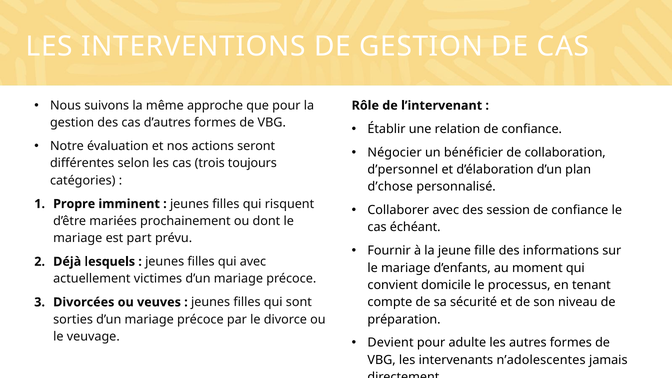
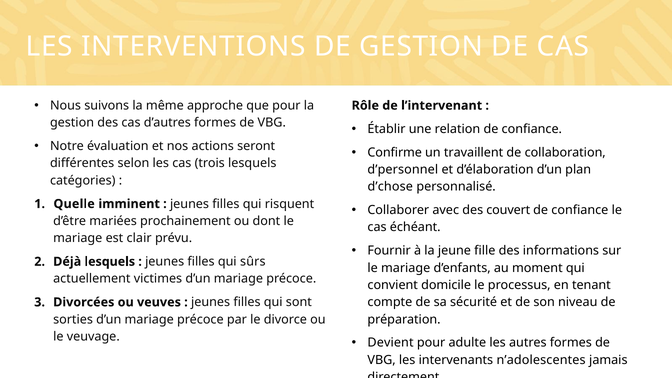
Négocier: Négocier -> Confirme (395, 152)
bénéficier: bénéficier -> travaillent (474, 152)
trois toujours: toujours -> lesquels (252, 163)
Propre: Propre -> Quelle (74, 204)
session: session -> couvert (508, 210)
part: part -> clair (139, 238)
qui avec: avec -> sûrs (253, 262)
